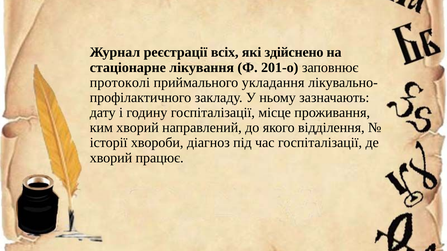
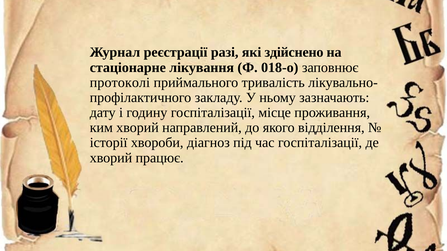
всіх: всіх -> разі (225, 52)
201-о: 201-о -> 018-о (280, 68)
укладання: укладання -> тривалість (273, 83)
